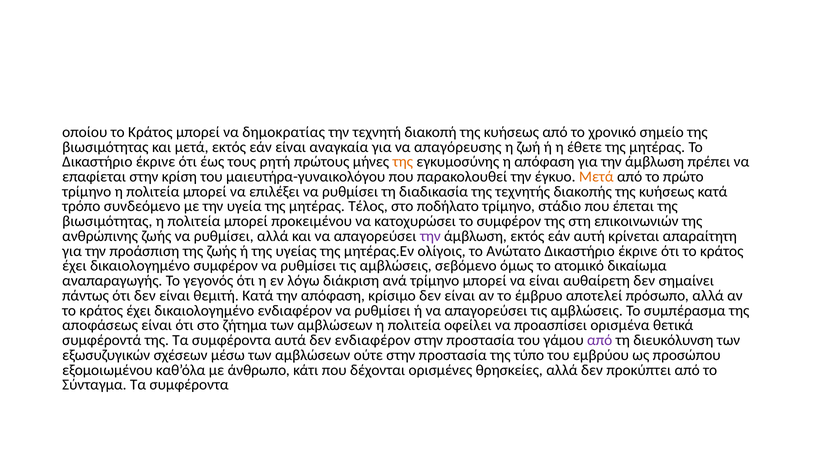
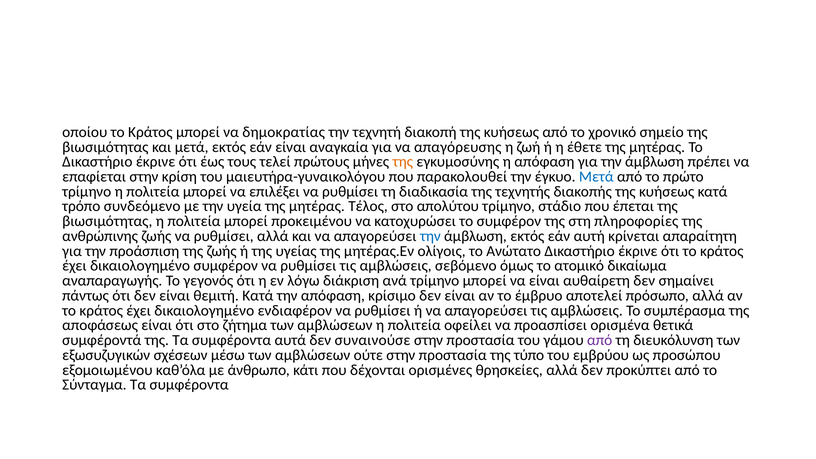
ρητή: ρητή -> τελεί (275, 162)
Μετά colour: orange -> blue (596, 177)
ποδήλατο: ποδήλατο -> απολύτου (448, 206)
επικοινωνιών: επικοινωνιών -> πληροφορίες (636, 221)
την colour: purple -> blue (430, 236)
δεν ενδιαφέρον: ενδιαφέρον -> συναινούσε (373, 340)
